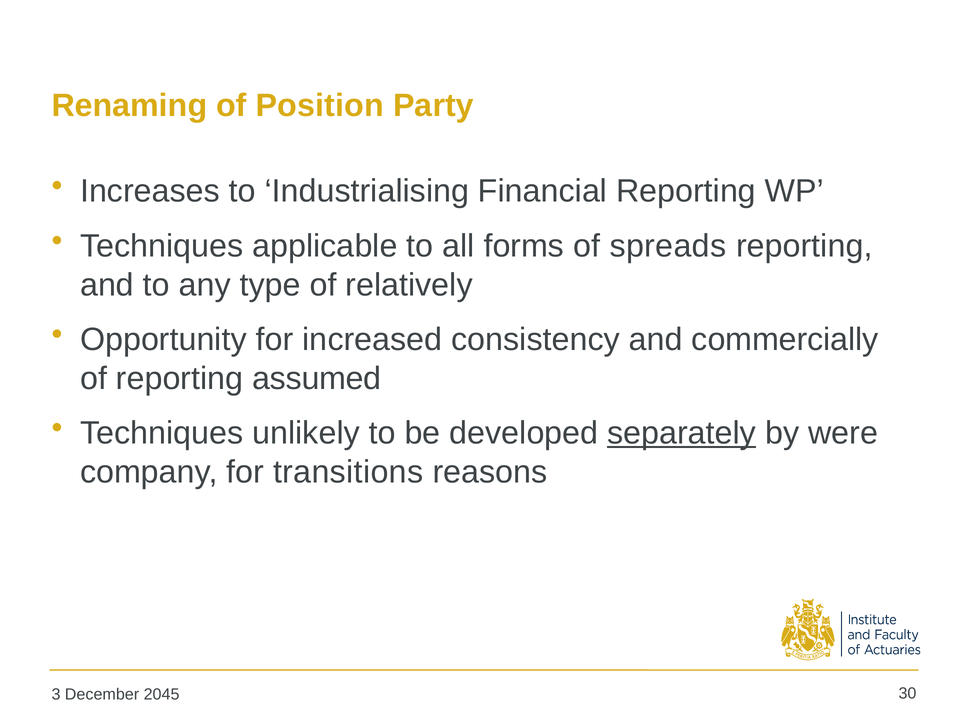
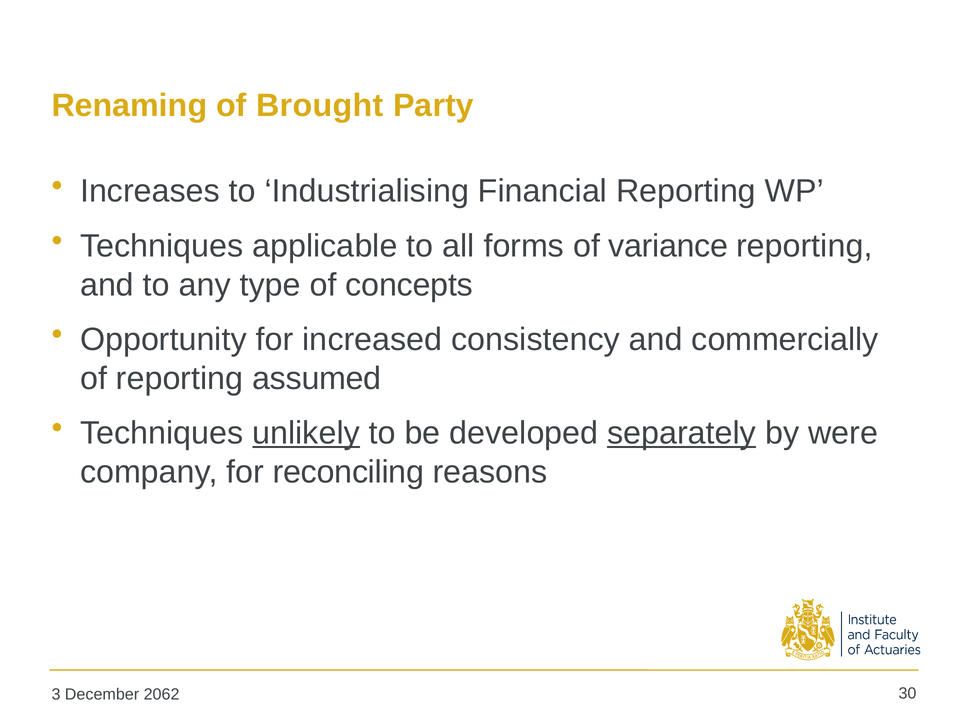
Position: Position -> Brought (320, 106)
spreads: spreads -> variance (668, 246)
relatively: relatively -> concepts (409, 285)
unlikely underline: none -> present (306, 433)
transitions: transitions -> reconciling (348, 472)
2045: 2045 -> 2062 (162, 694)
